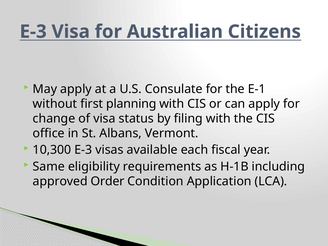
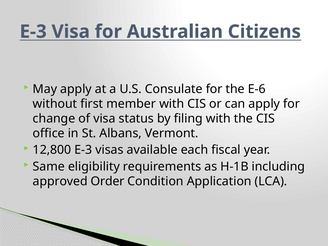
E-1: E-1 -> E-6 (257, 89)
planning: planning -> member (131, 104)
10,300: 10,300 -> 12,800 (52, 150)
